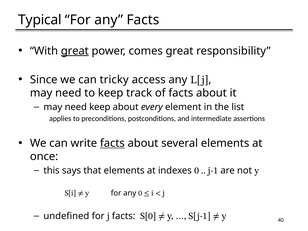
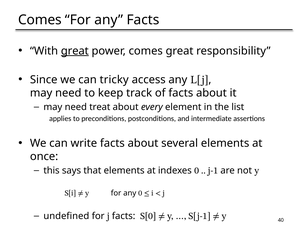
Typical: Typical -> Comes (40, 20)
need keep: keep -> treat (100, 107)
facts underline: present -> none (112, 143)
